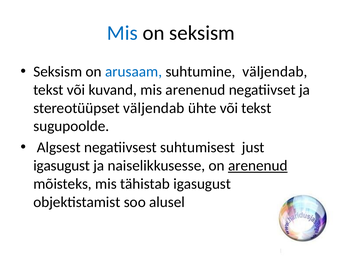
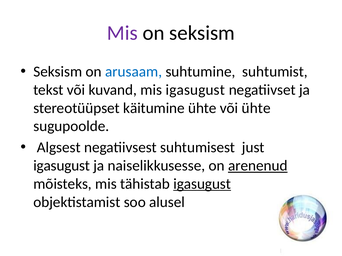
Mis colour: blue -> purple (122, 33)
suhtumine väljendab: väljendab -> suhtumist (275, 72)
mis arenenud: arenenud -> igasugust (195, 90)
stereotüüpset väljendab: väljendab -> käitumine (154, 108)
või tekst: tekst -> ühte (256, 108)
igasugust underline: none -> present (202, 184)
